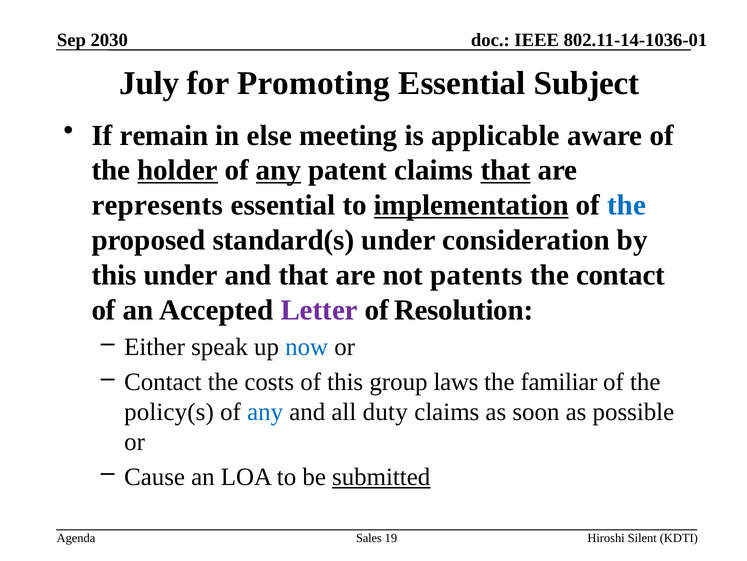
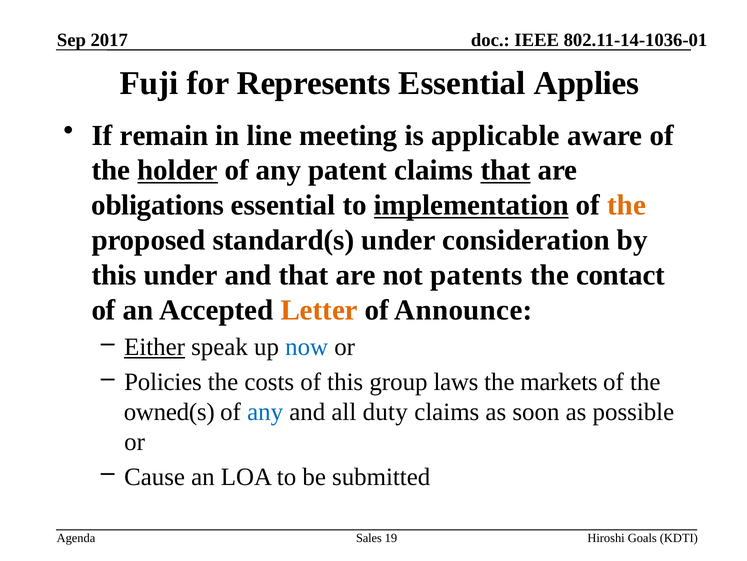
2030: 2030 -> 2017 (109, 40)
July: July -> Fuji (149, 83)
Promoting: Promoting -> Represents (314, 83)
Subject: Subject -> Applies (587, 83)
else: else -> line (269, 135)
any underline: present -> none (279, 170)
represents: represents -> obligations (158, 205)
the colour: blue -> orange (627, 205)
Letter colour: purple -> orange (319, 310)
Resolution: Resolution -> Announce (463, 310)
Either underline: none -> present (155, 347)
Contact: Contact -> Policies (163, 382)
familiar: familiar -> markets (559, 382)
policy(s: policy(s -> owned(s (169, 411)
submitted underline: present -> none (381, 476)
Silent: Silent -> Goals (642, 537)
